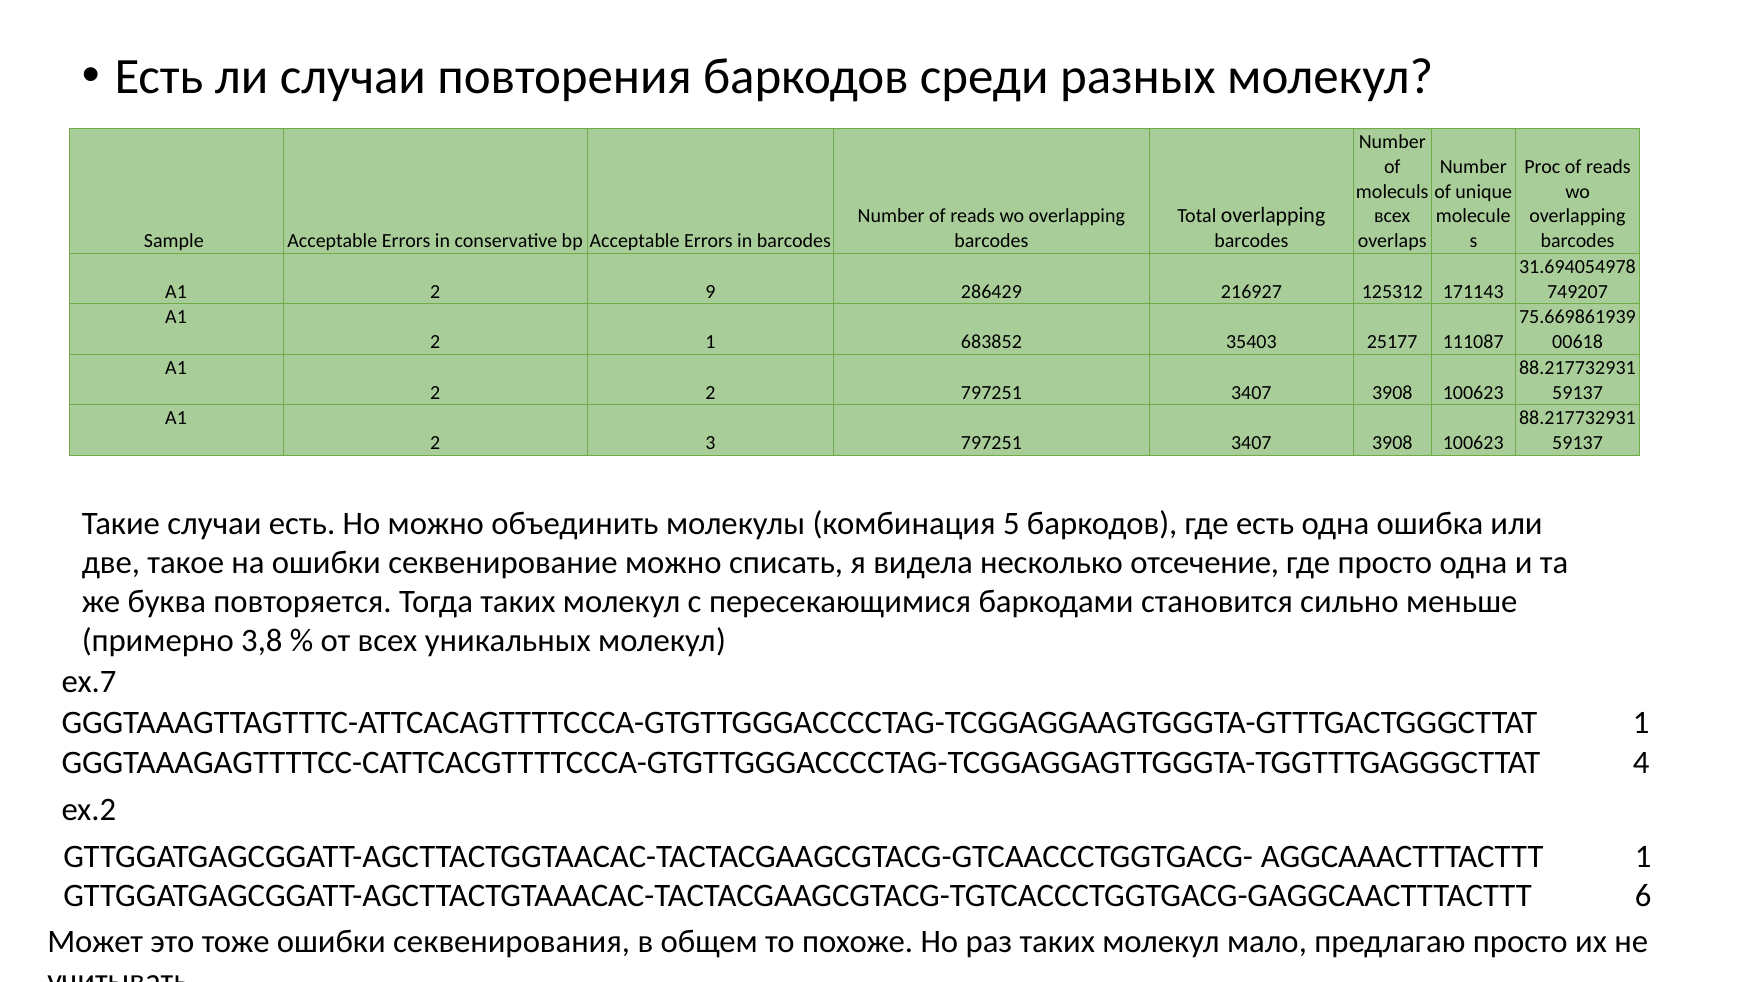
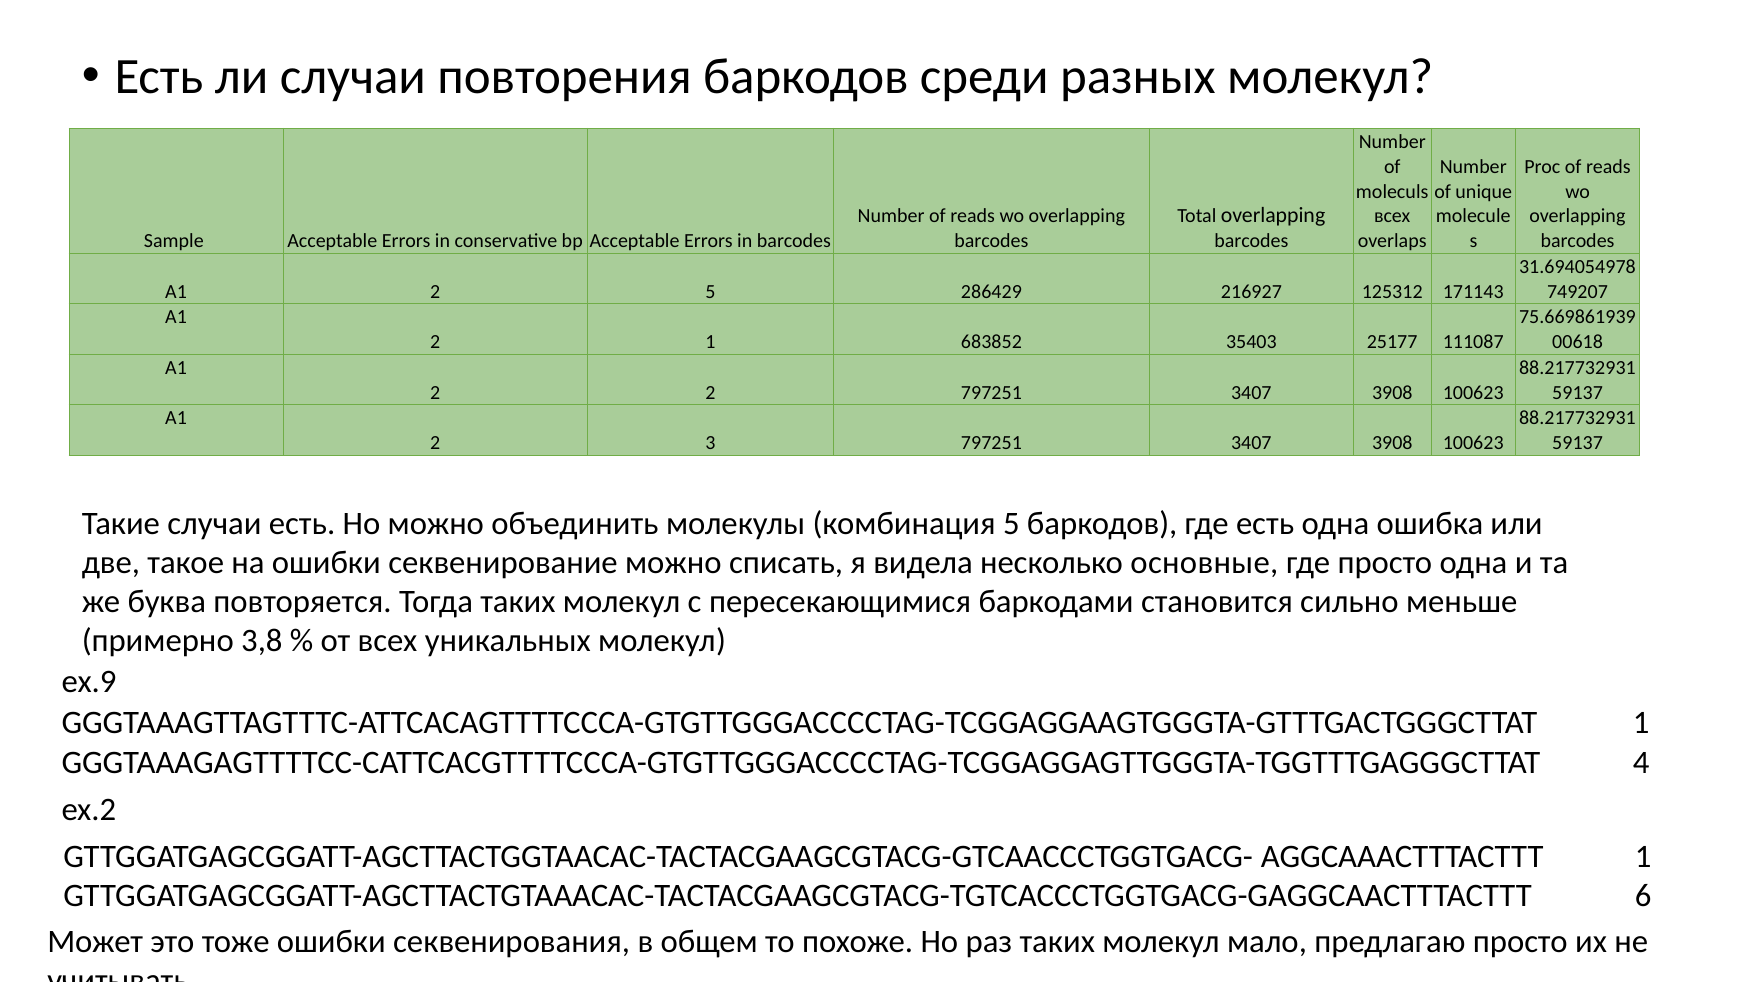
2 9: 9 -> 5 (710, 291)
отсечение: отсечение -> основные (1204, 563)
ex.7: ex.7 -> ex.9 (89, 682)
